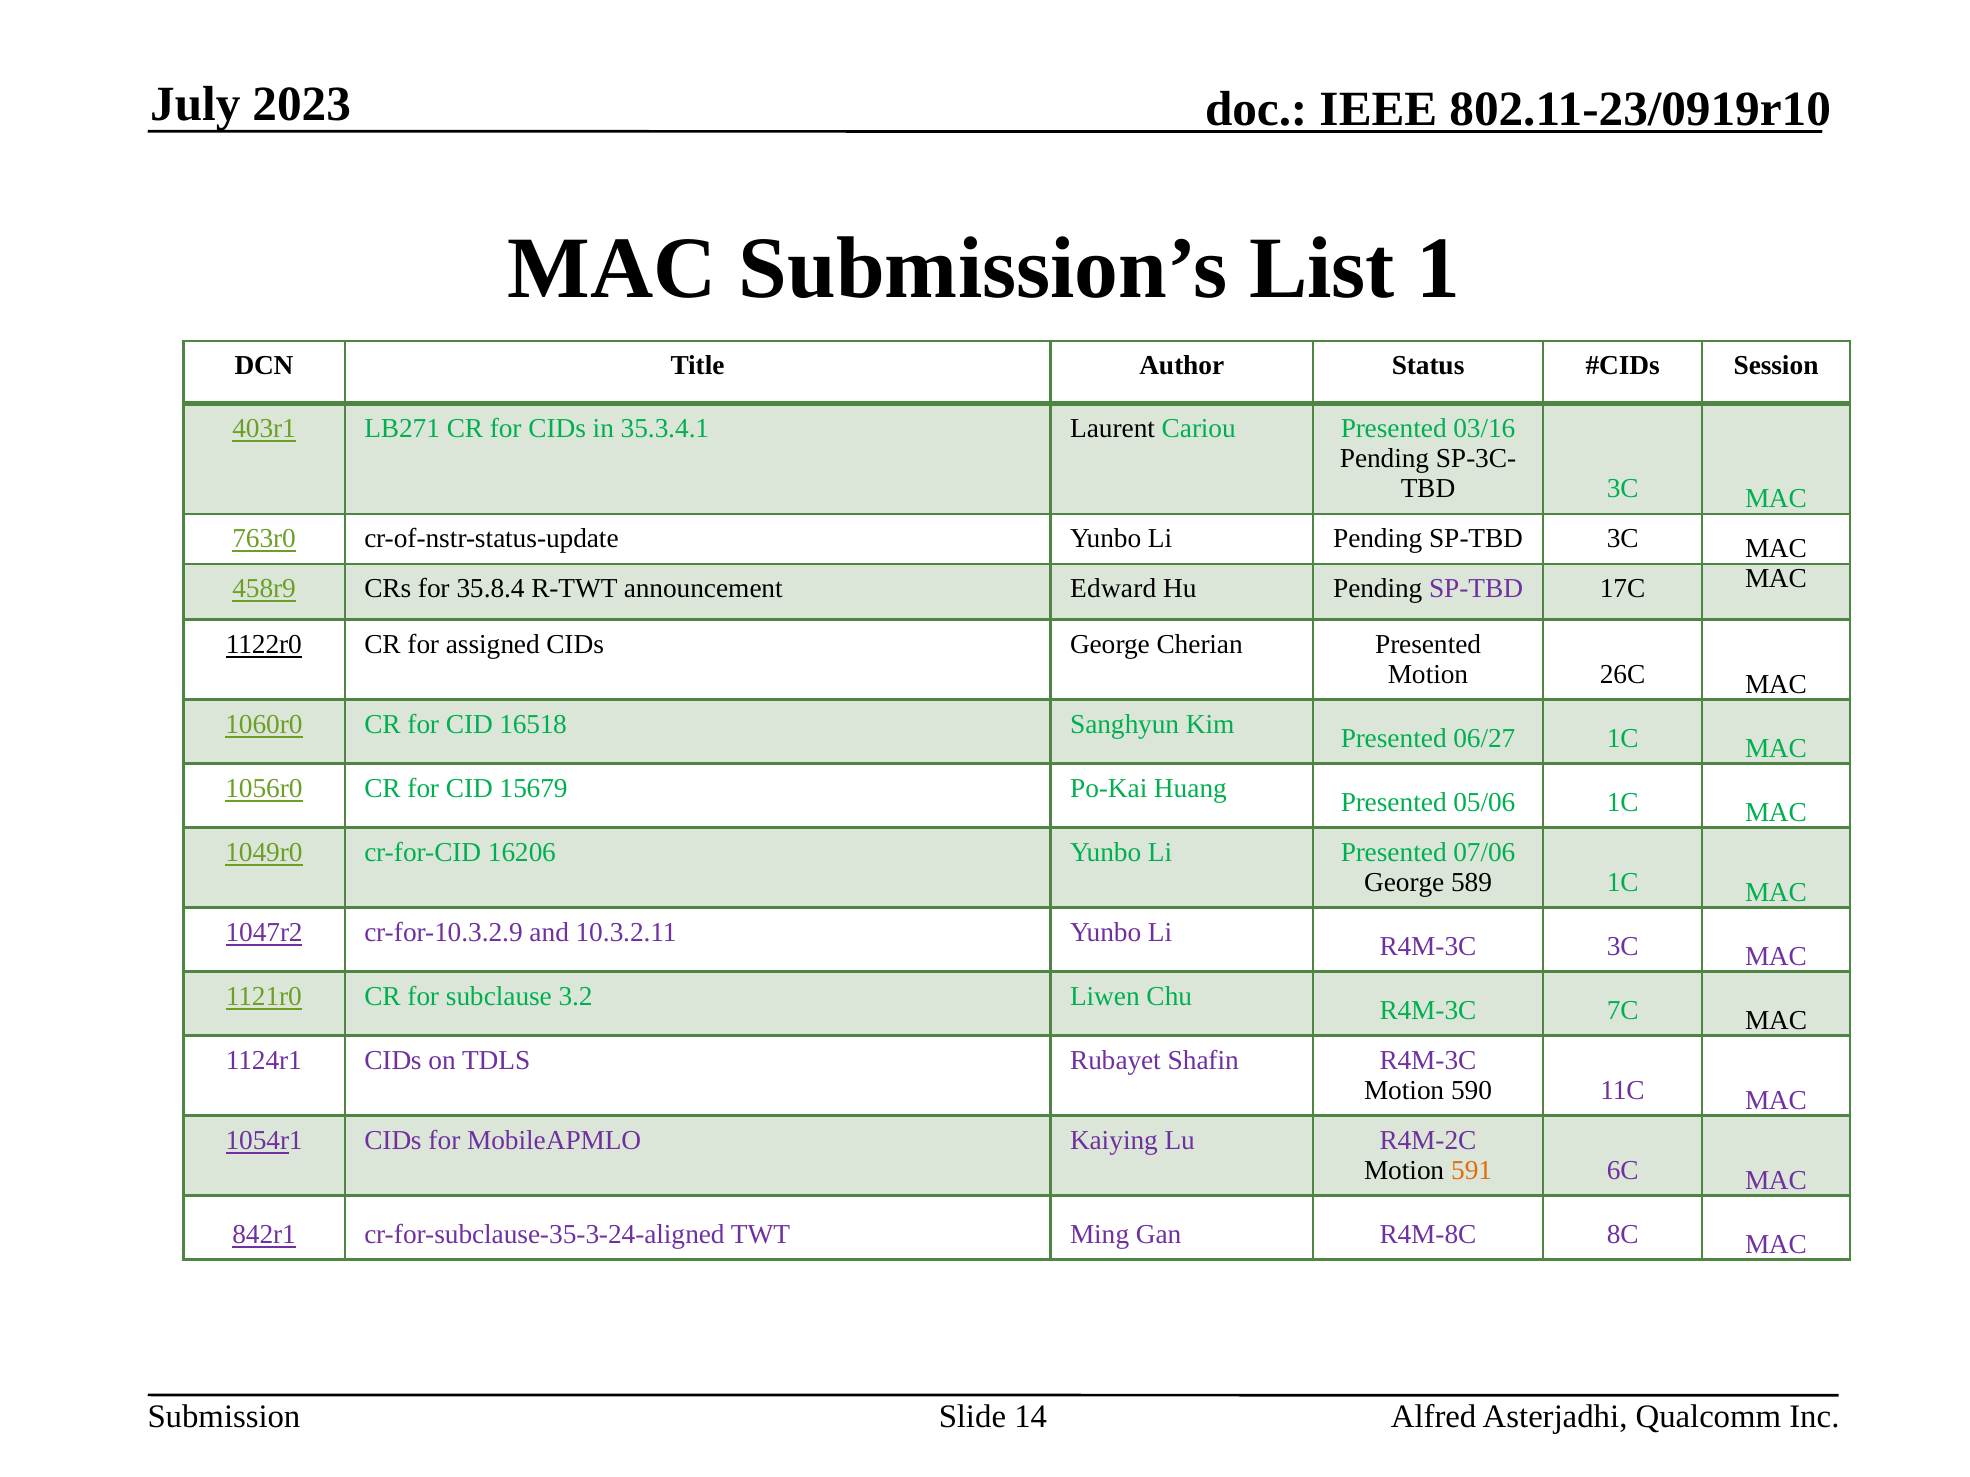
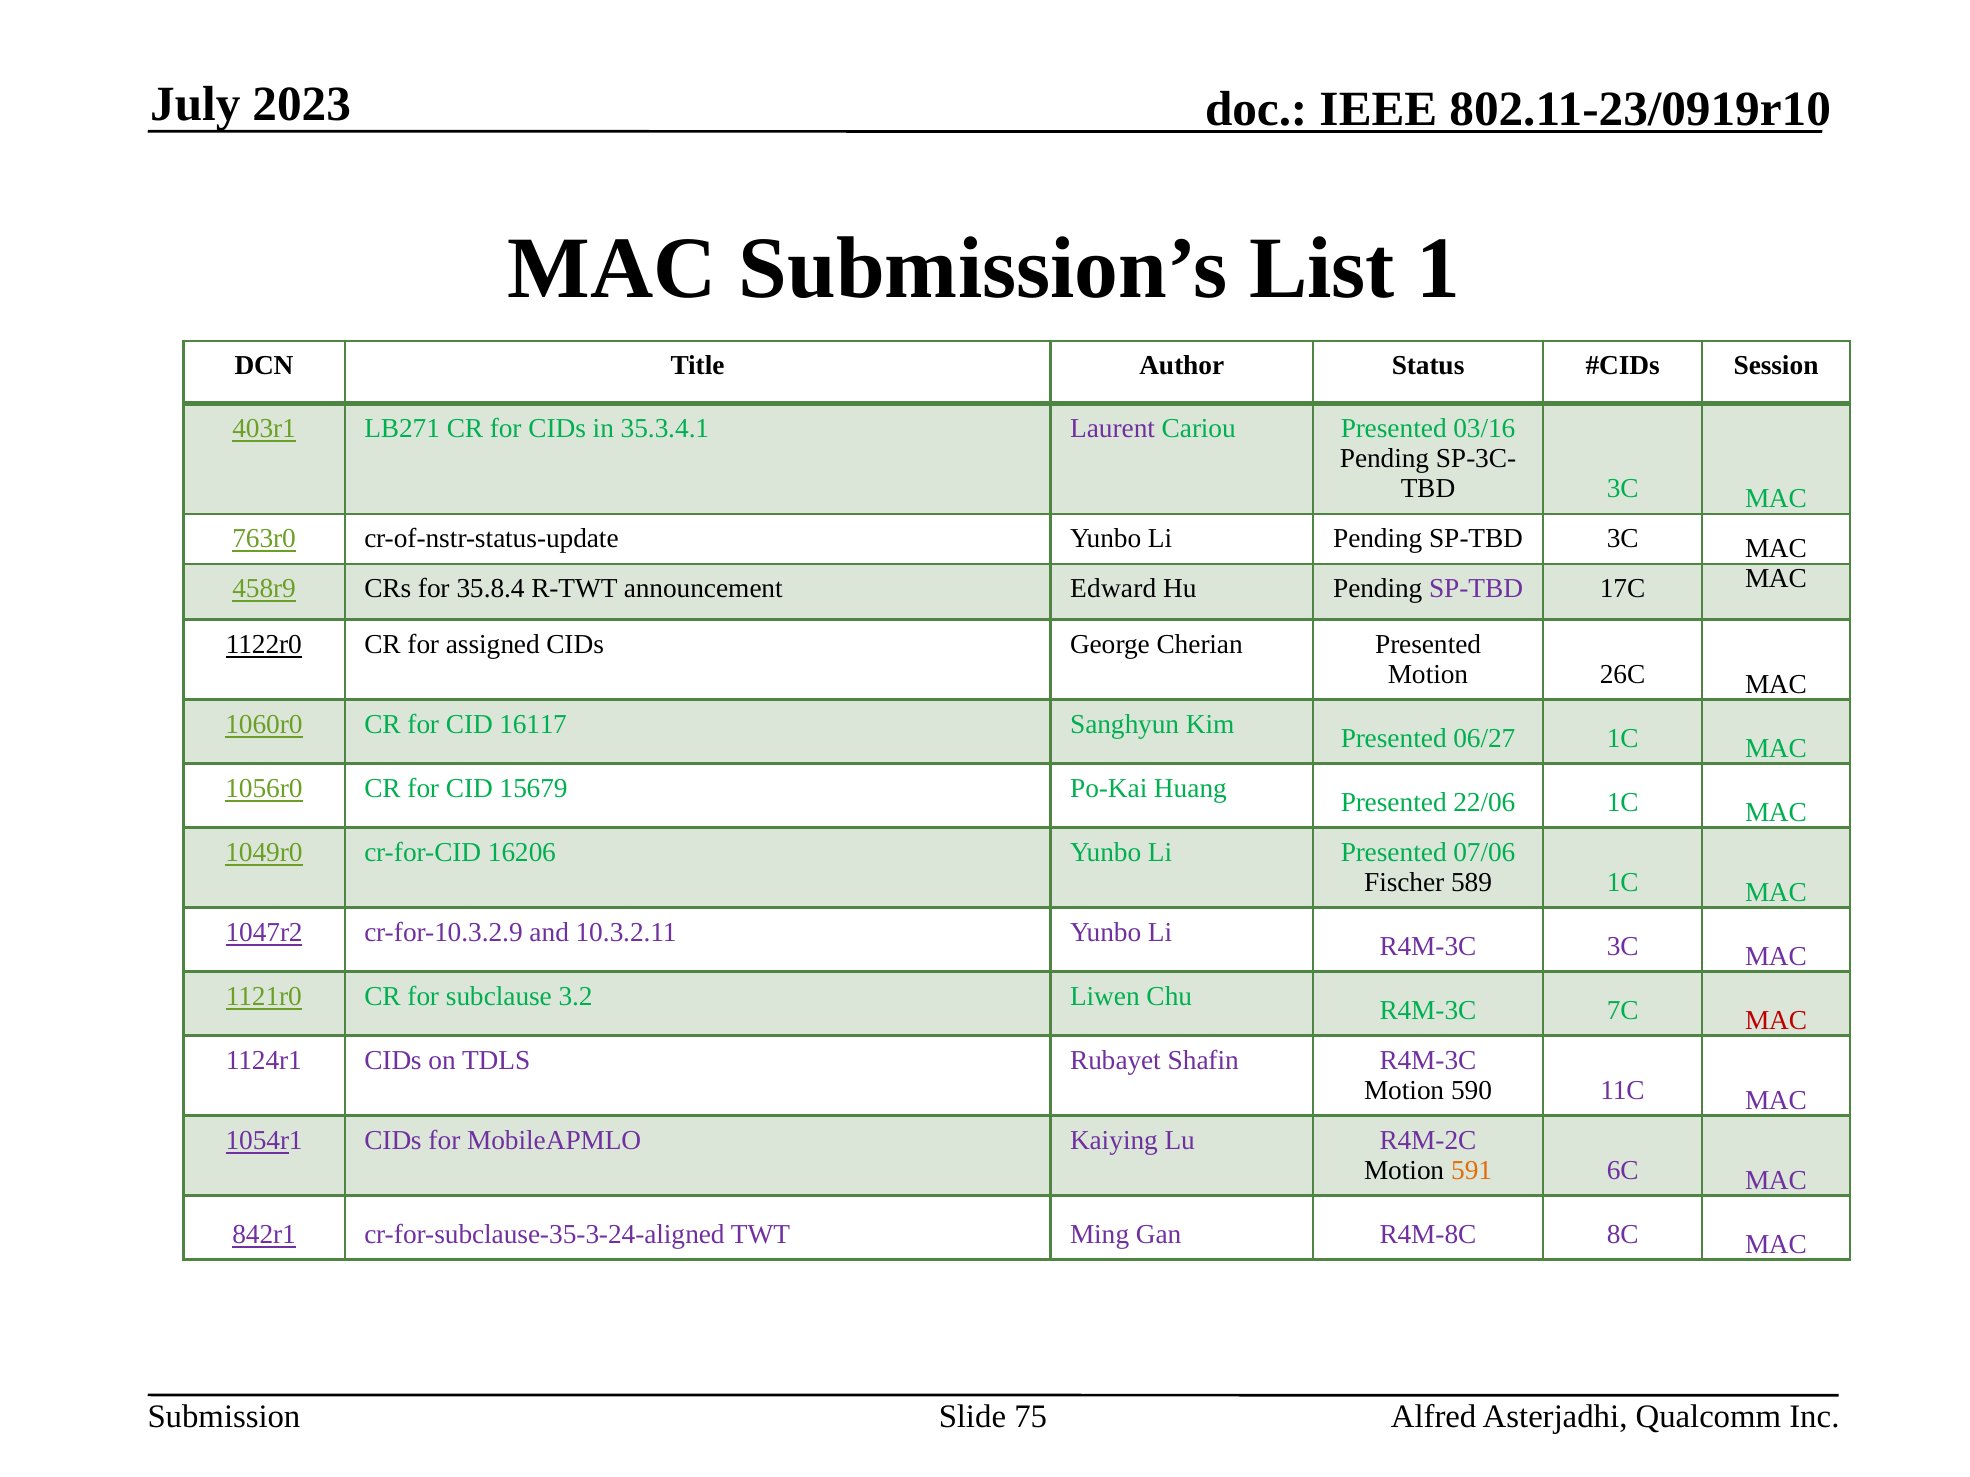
Laurent colour: black -> purple (1113, 429)
16518: 16518 -> 16117 (533, 725)
05/06: 05/06 -> 22/06 (1484, 803)
George: George -> Fischer (1404, 883)
MAC colour: black -> red (1776, 1021)
14: 14 -> 75 (1031, 1417)
